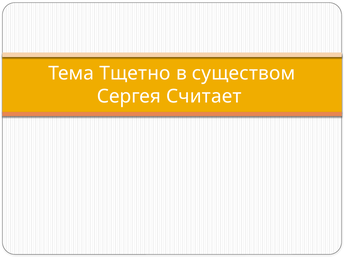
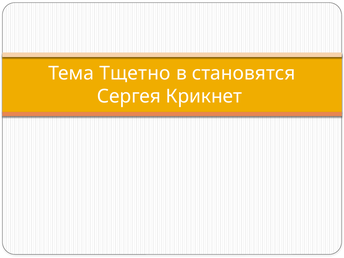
существом: существом -> становятся (244, 73)
Считает: Считает -> Крикнет (204, 96)
